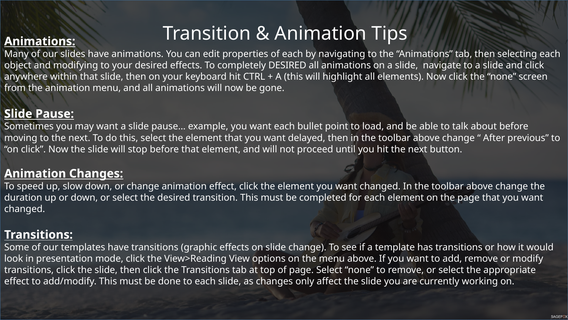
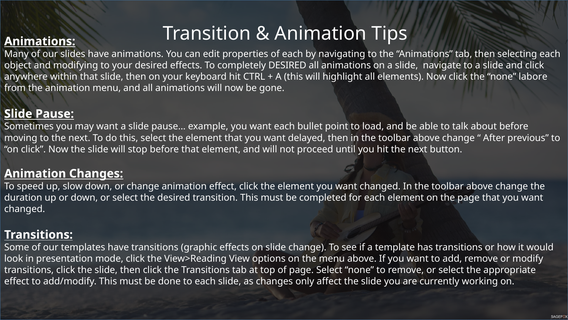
screen: screen -> labore (533, 77)
